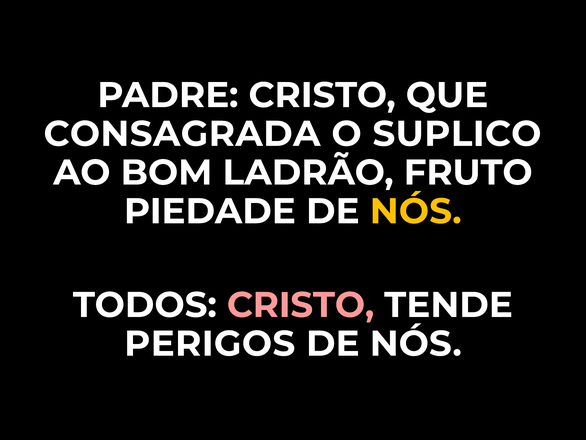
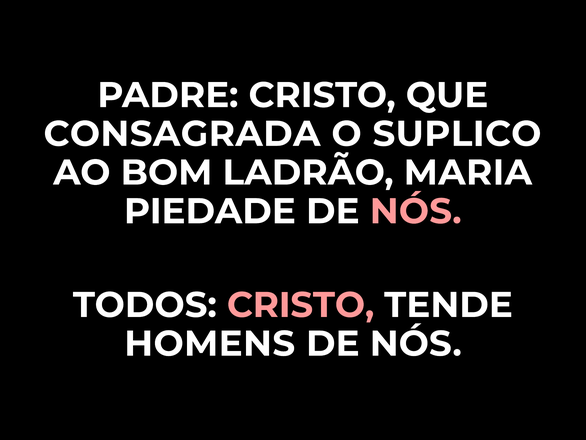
FRUTO: FRUTO -> MARIA (468, 173)
NÓS colour: yellow -> pink (416, 211)
PERIGOS: PERIGOS -> HOMENS (210, 343)
